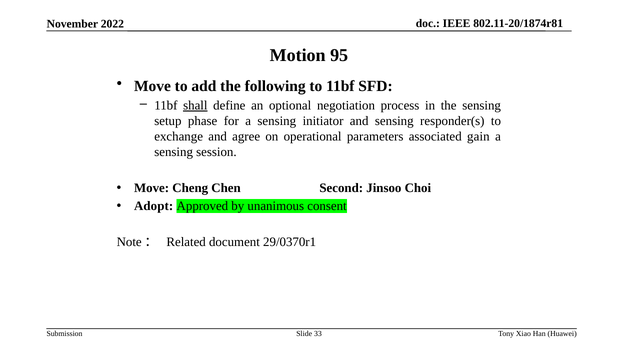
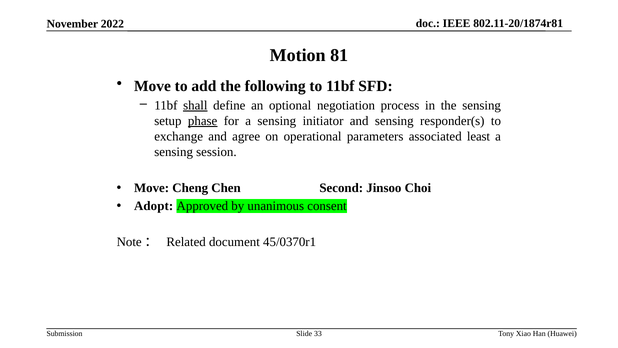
95: 95 -> 81 (339, 55)
phase underline: none -> present (203, 121)
gain: gain -> least (479, 136)
29/0370r1: 29/0370r1 -> 45/0370r1 (290, 242)
